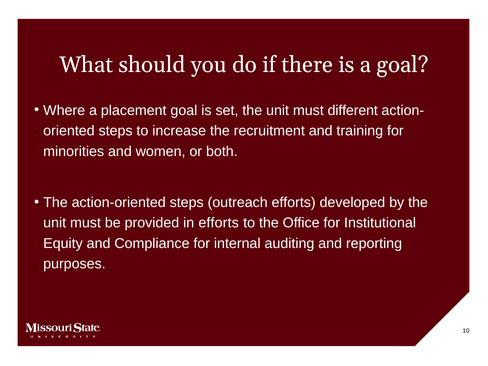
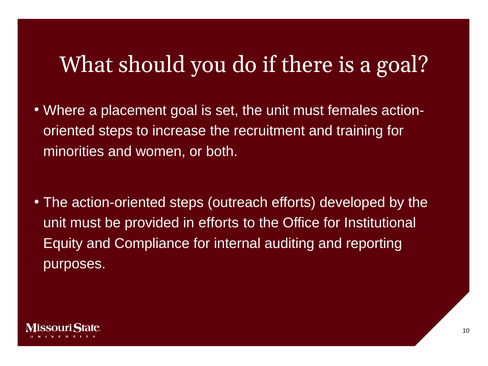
different: different -> females (353, 110)
